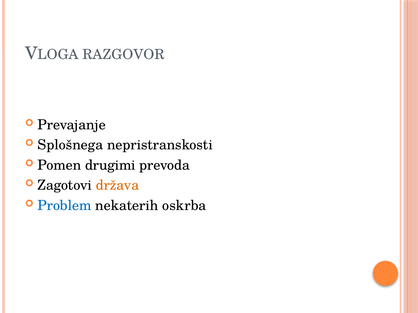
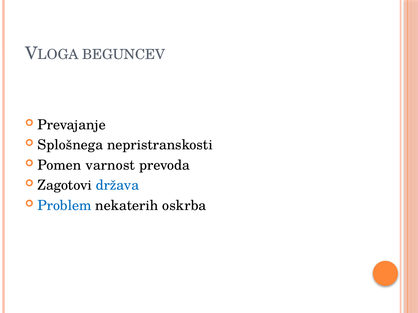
RAZGOVOR: RAZGOVOR -> BEGUNCEV (124, 55)
drugimi: drugimi -> varnost (110, 165)
država colour: orange -> blue (117, 186)
